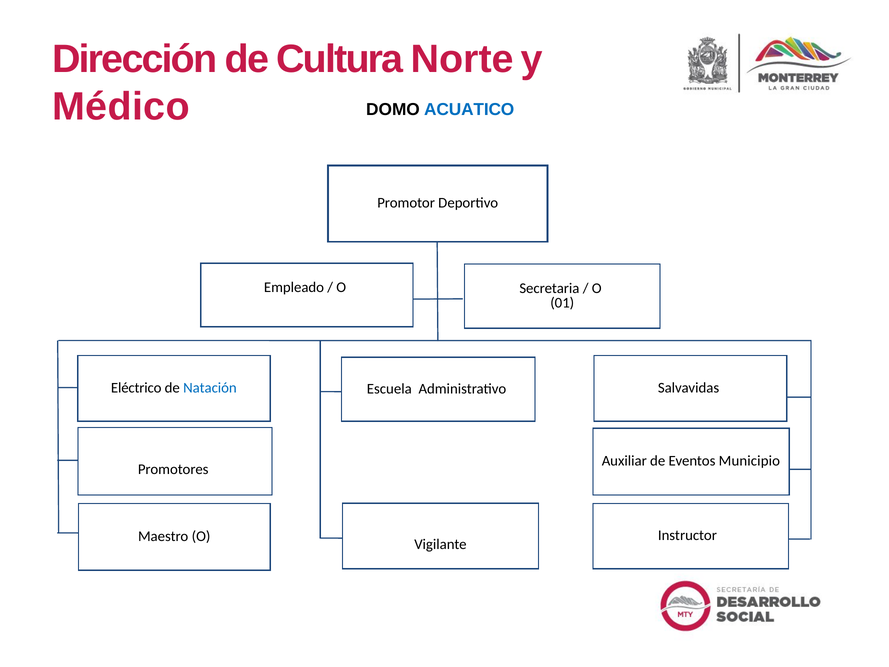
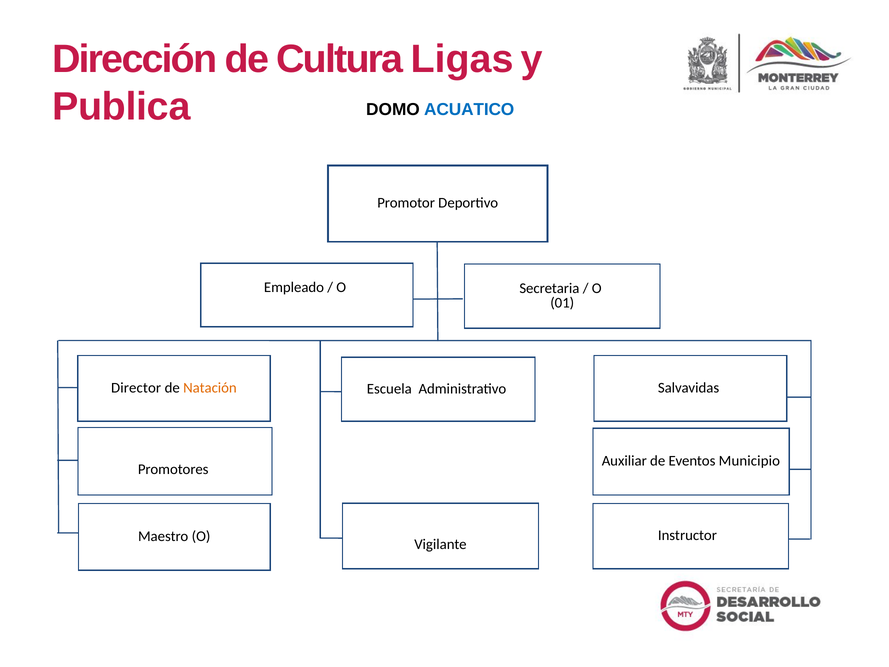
Norte: Norte -> Ligas (462, 59)
Médico: Médico -> Publica (121, 107)
Eléctrico: Eléctrico -> Director (136, 388)
Natación colour: blue -> orange (210, 388)
